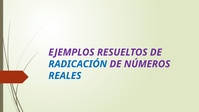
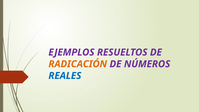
RADICACIÓN colour: blue -> orange (78, 64)
